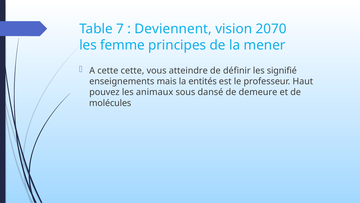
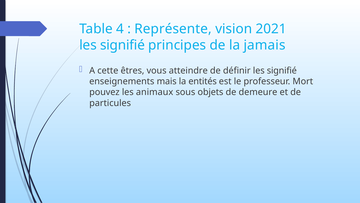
7: 7 -> 4 (120, 29)
Deviennent: Deviennent -> Représente (173, 29)
2070: 2070 -> 2021 (271, 29)
femme: femme -> signifié (123, 45)
mener: mener -> jamais (265, 45)
cette cette: cette -> êtres (132, 70)
Haut: Haut -> Mort (303, 81)
dansé: dansé -> objets (210, 92)
molécules: molécules -> particules (110, 103)
